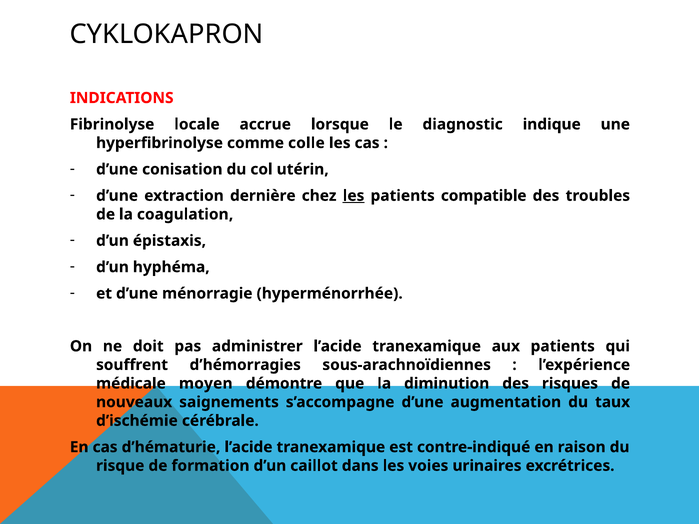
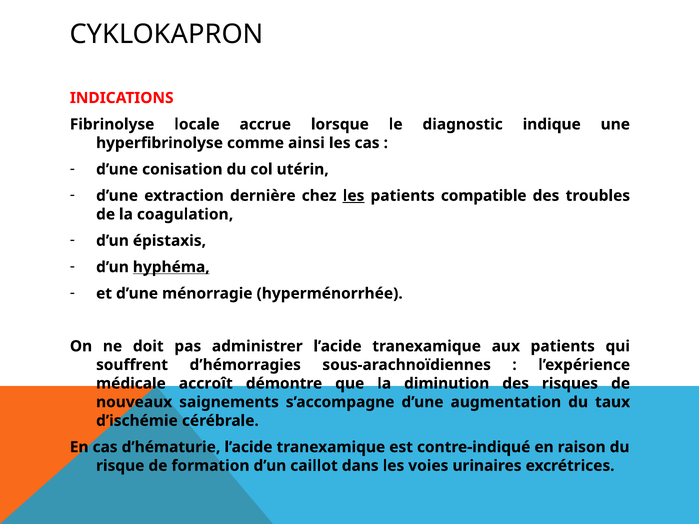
colle: colle -> ainsi (306, 143)
hyphéma underline: none -> present (171, 267)
moyen: moyen -> accroît (206, 384)
